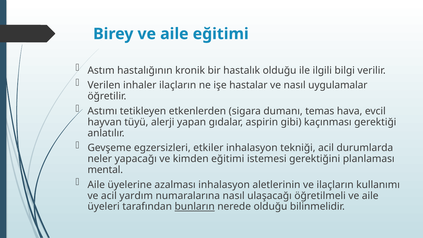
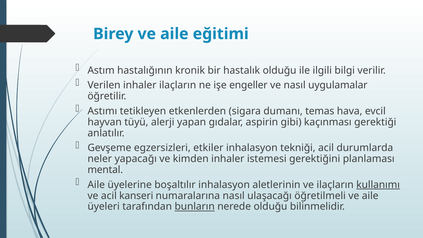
hastalar: hastalar -> engeller (248, 85)
kimden eğitimi: eğitimi -> inhaler (228, 159)
azalması: azalması -> boşaltılır (175, 185)
kullanımı underline: none -> present (378, 185)
yardım: yardım -> kanseri (136, 196)
